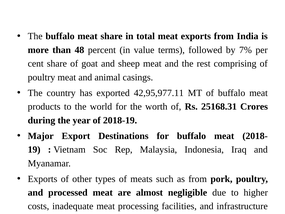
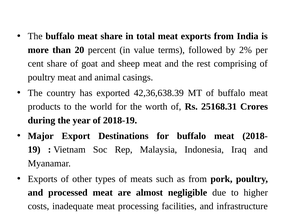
48: 48 -> 20 (79, 50)
7%: 7% -> 2% (246, 50)
42,95,977.11: 42,95,977.11 -> 42,36,638.39 (159, 93)
